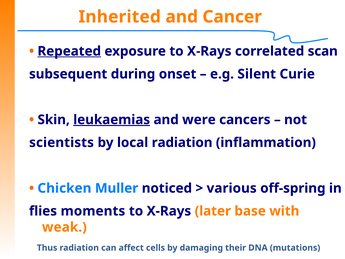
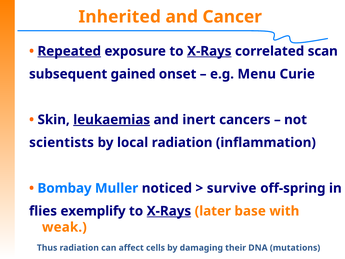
X-Rays underline: none -> present (209, 51)
during: during -> gained (133, 74)
Silent: Silent -> Menu (257, 74)
were: were -> inert (199, 120)
Chicken: Chicken -> Bombay (65, 188)
various: various -> survive (232, 188)
moments: moments -> exemplify (93, 211)
X-Rays underline: none -> present (169, 211)
